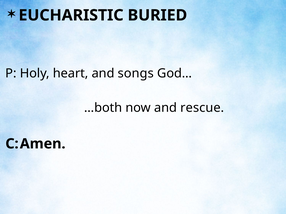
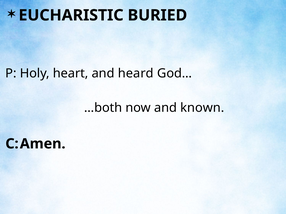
songs: songs -> heard (136, 74)
rescue: rescue -> known (202, 108)
